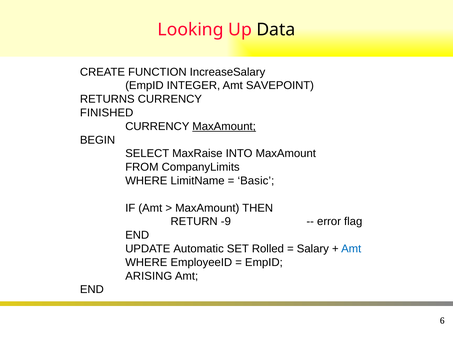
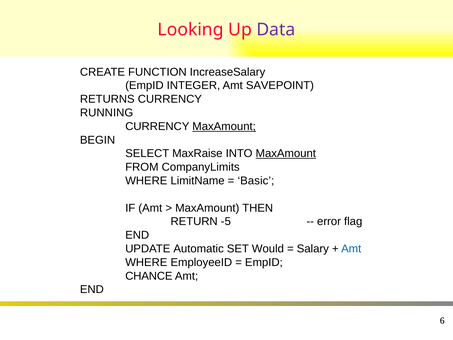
Data colour: black -> purple (276, 30)
FINISHED: FINISHED -> RUNNING (107, 113)
MaxAmount underline: none -> present (286, 153)
-9: -9 -> -5 (226, 221)
Rolled: Rolled -> Would (268, 249)
ARISING: ARISING -> CHANCE (149, 276)
